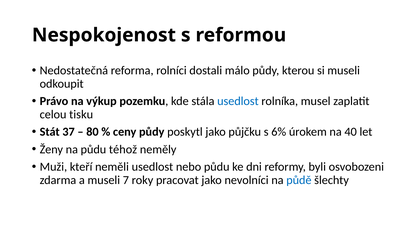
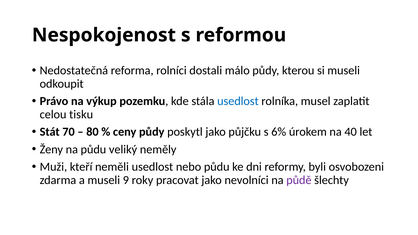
37: 37 -> 70 (69, 132)
téhož: téhož -> veliký (123, 149)
7: 7 -> 9 (126, 180)
půdě colour: blue -> purple (299, 180)
